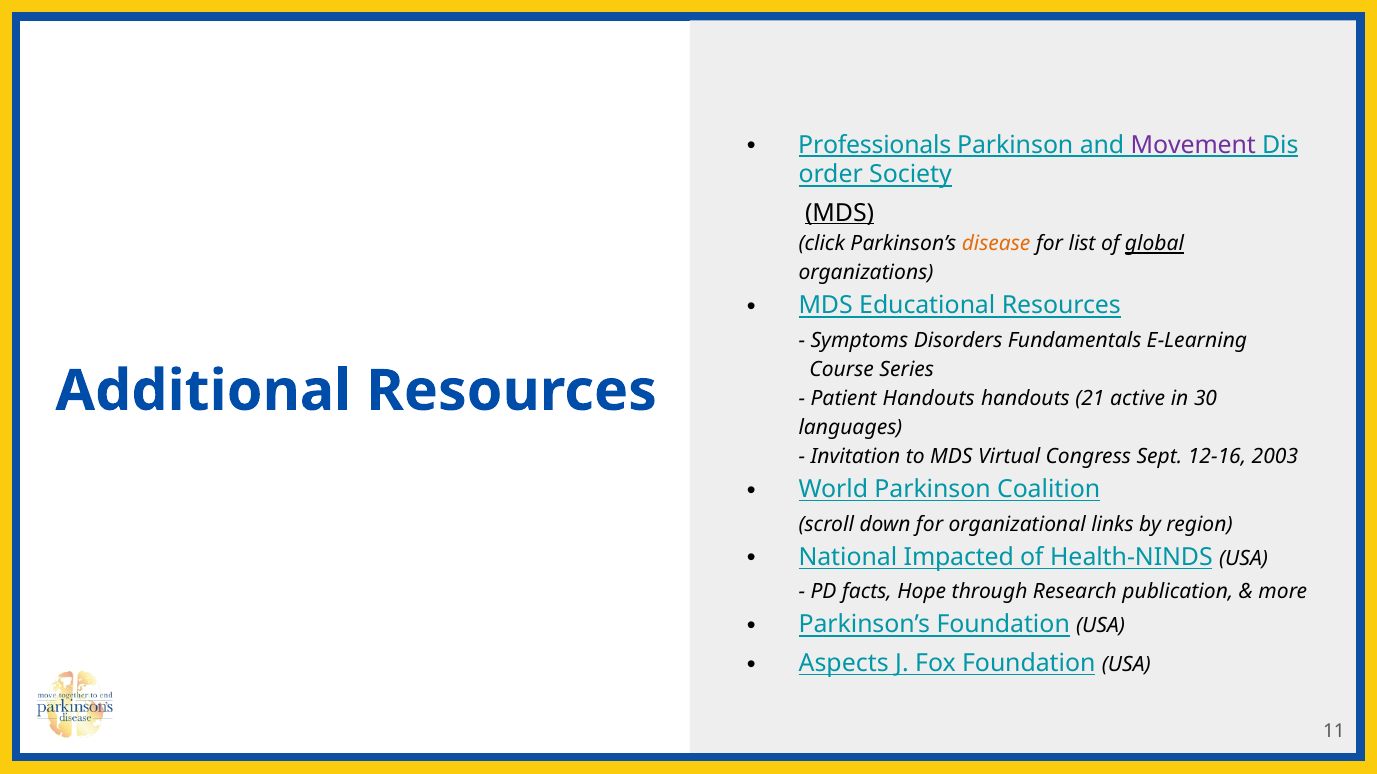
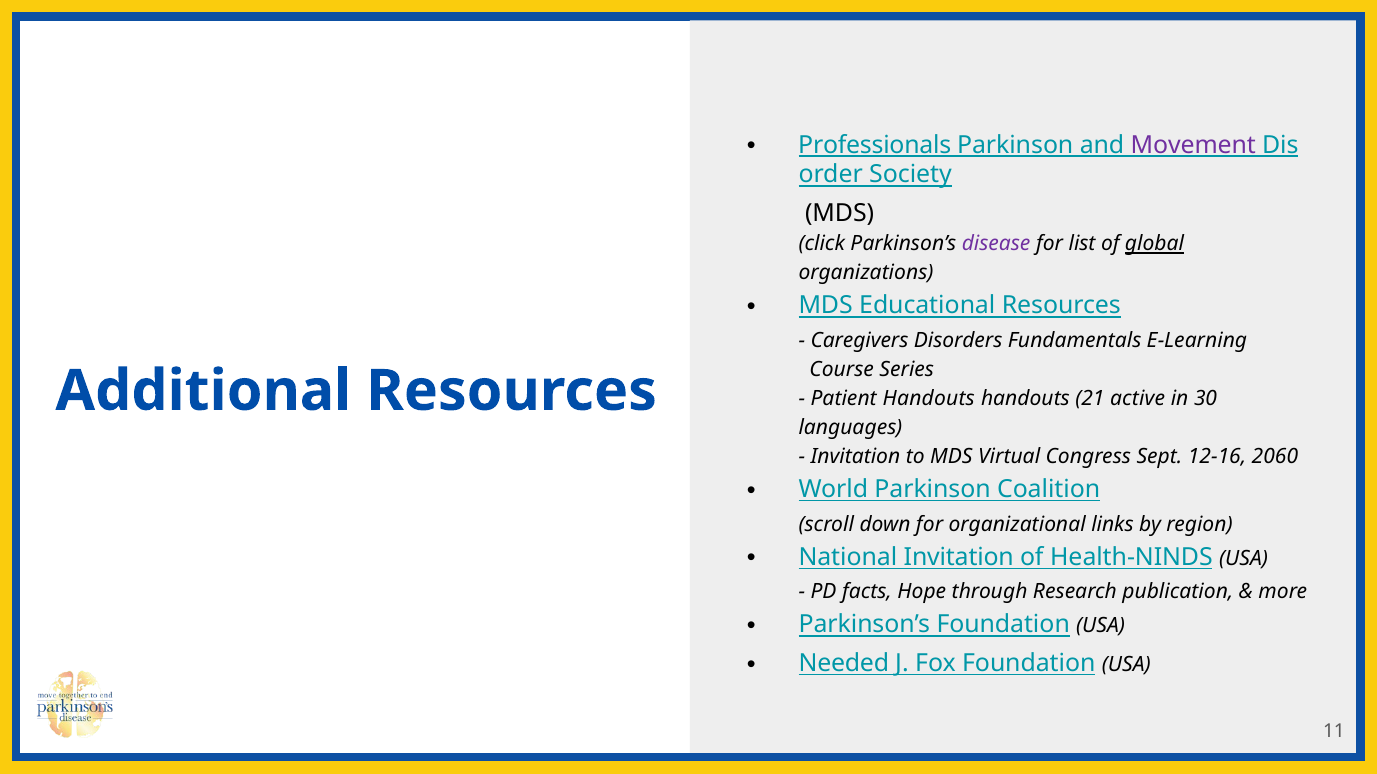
MDS underline: present -> none (840, 213)
disease colour: orange -> purple (996, 244)
Symptoms: Symptoms -> Caregivers (859, 341)
2003: 2003 -> 2060 (1275, 457)
National Impacted: Impacted -> Invitation (959, 557)
Aspects: Aspects -> Needed (844, 664)
